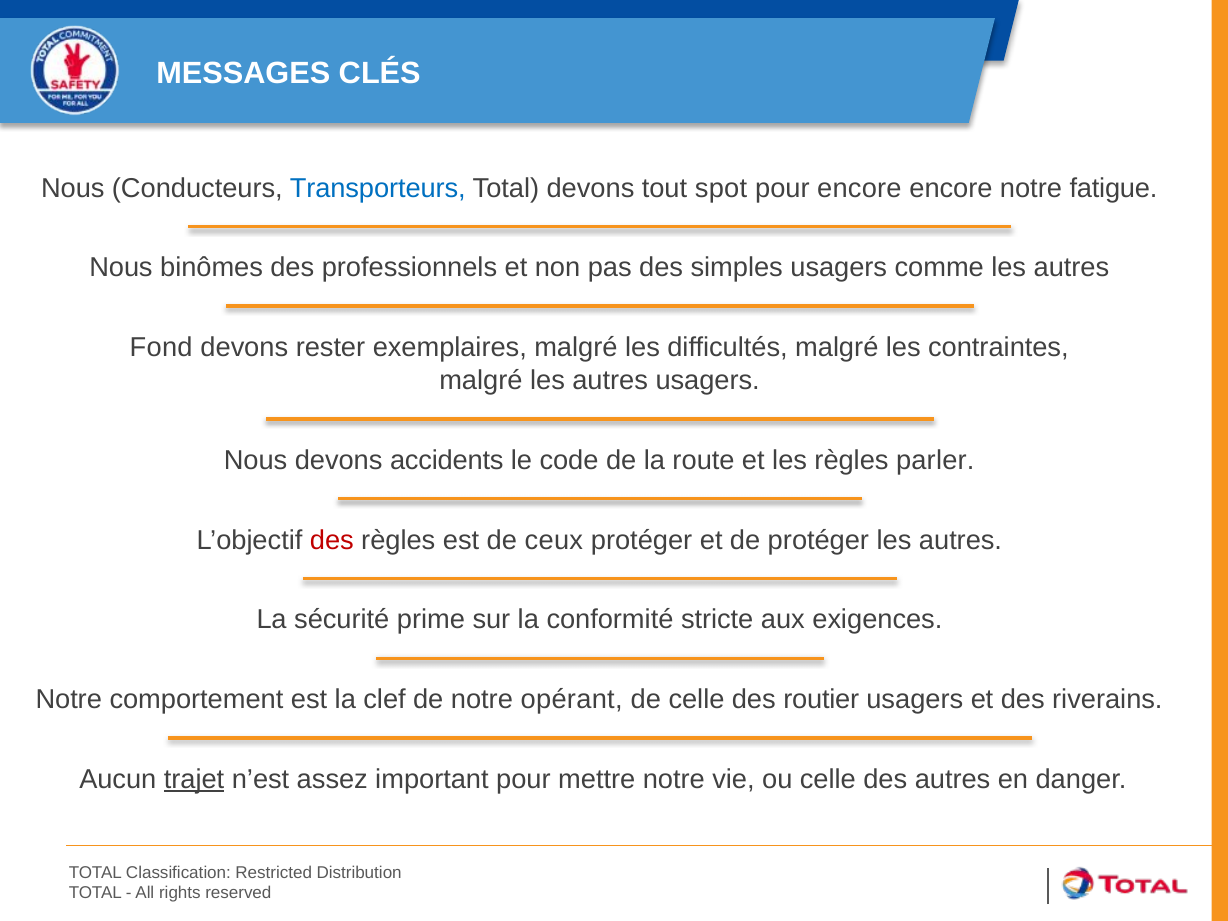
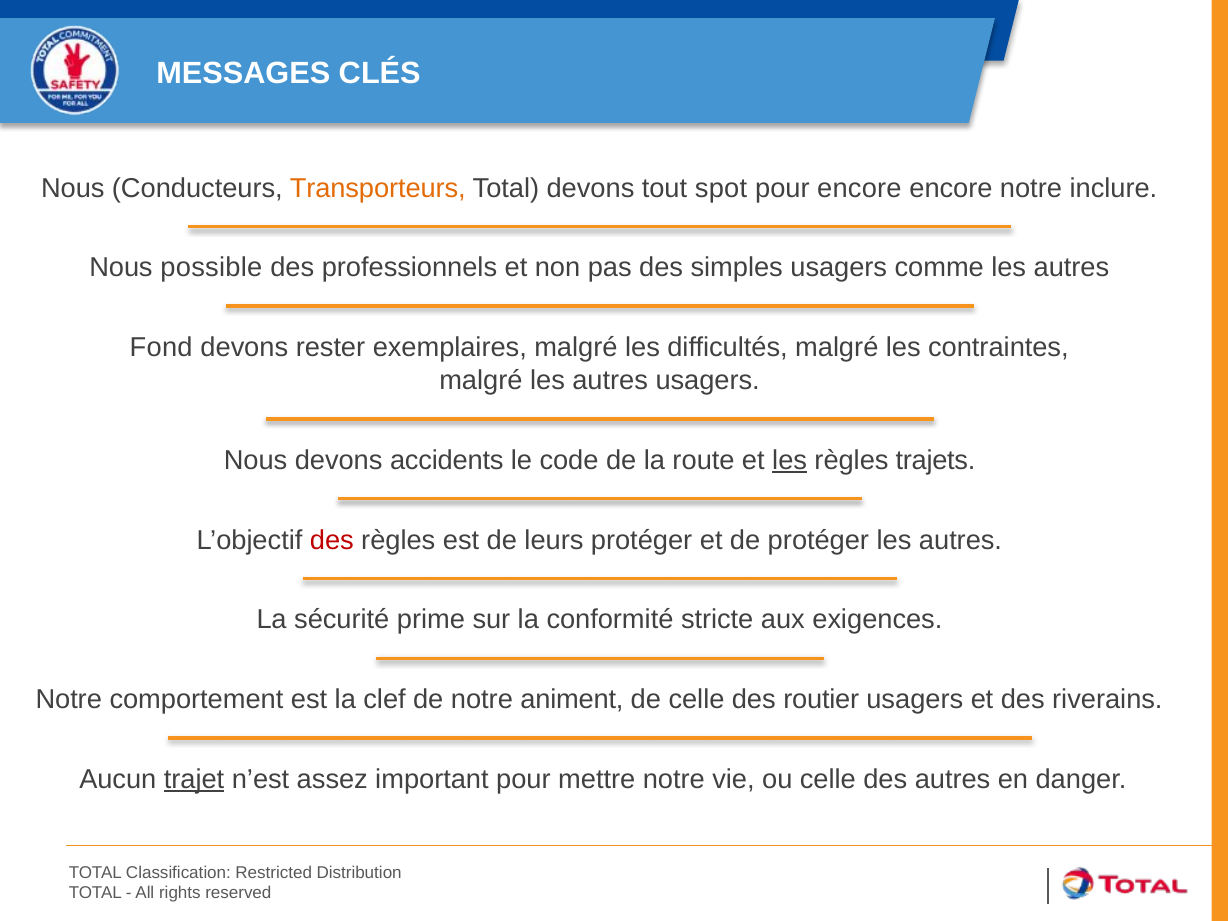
Transporteurs colour: blue -> orange (378, 188)
fatigue: fatigue -> inclure (1113, 188)
binômes: binômes -> possible (211, 268)
les underline: none -> present (790, 460)
parler: parler -> trajets (935, 460)
ceux: ceux -> leurs (554, 540)
opérant: opérant -> animent (572, 700)
